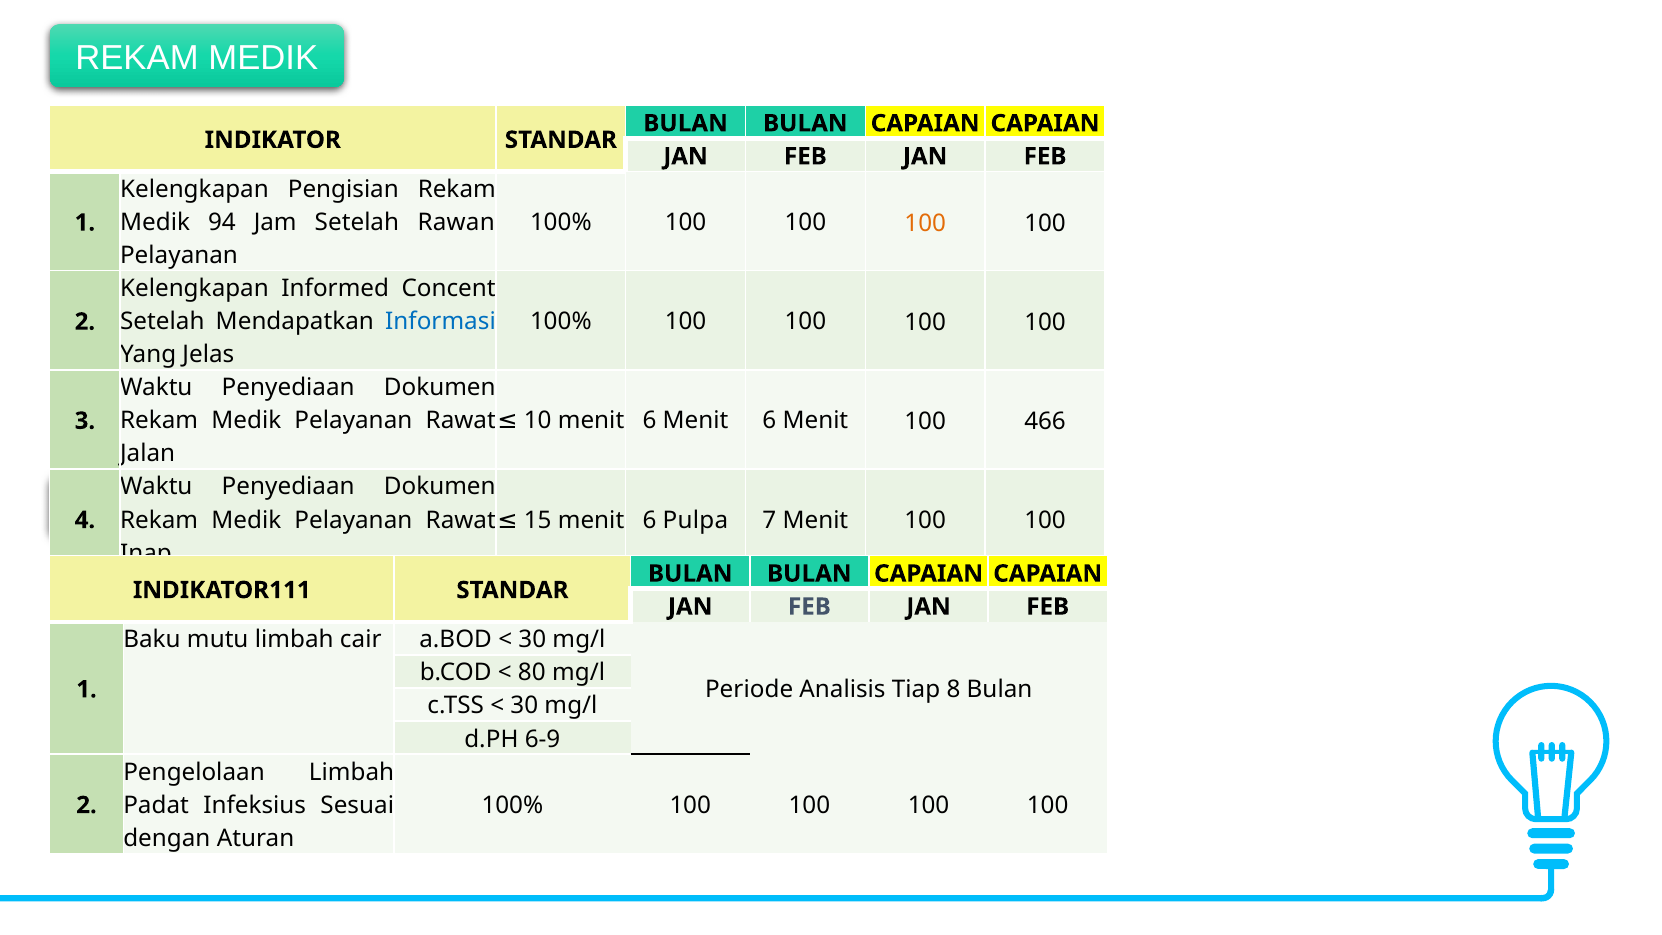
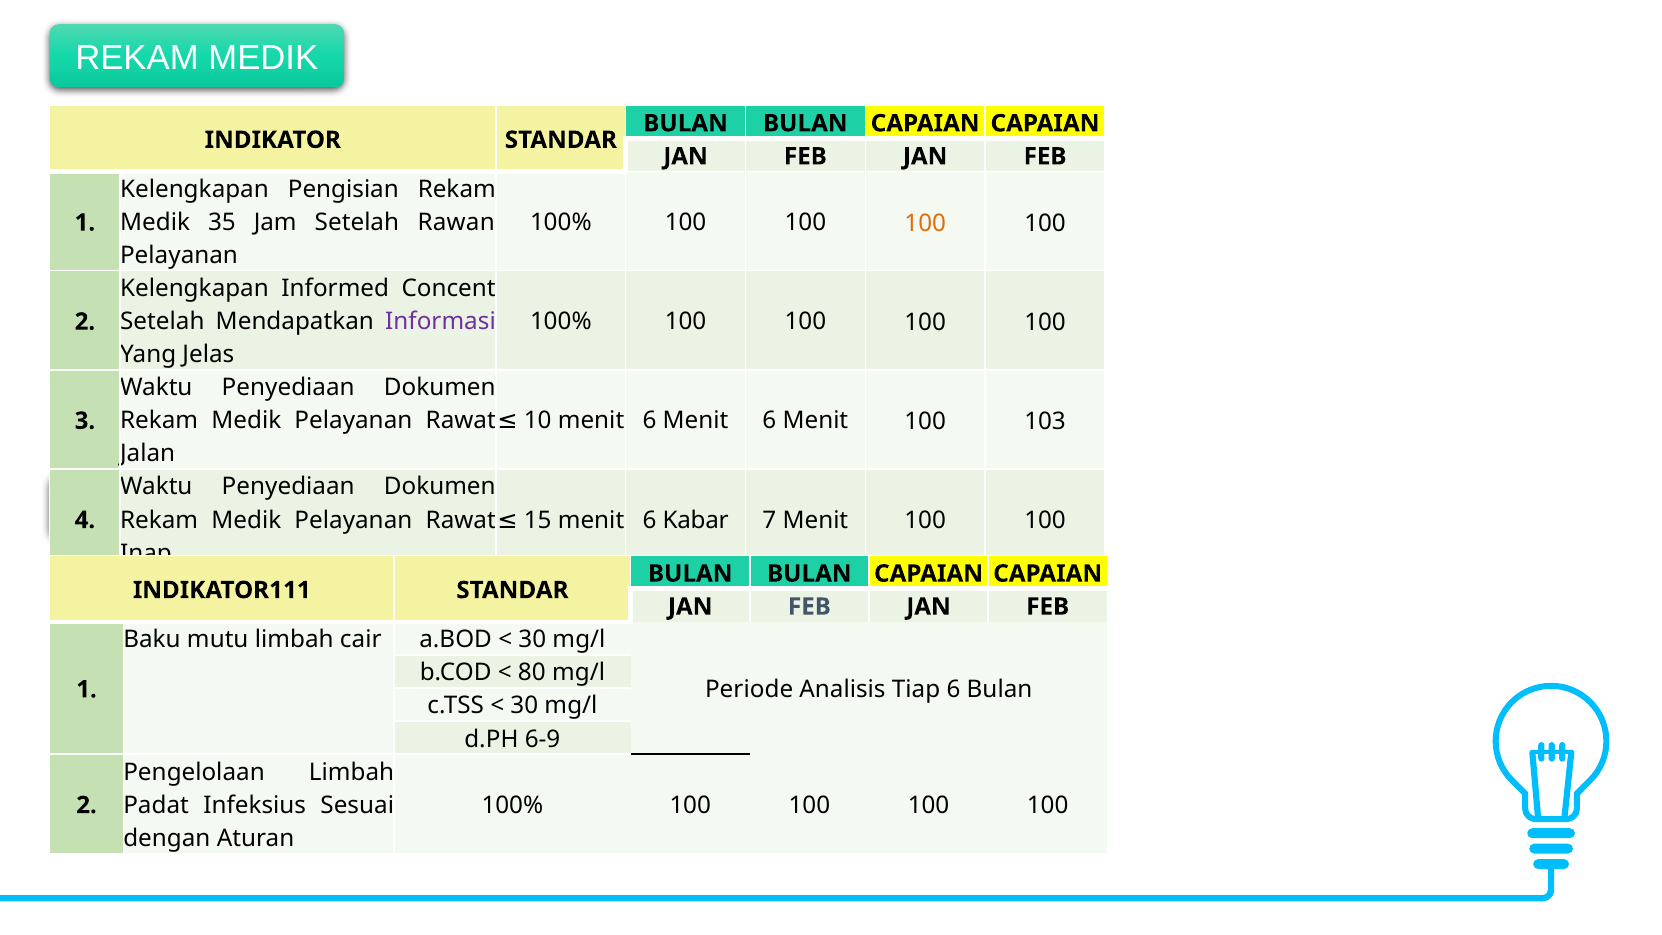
94: 94 -> 35 (222, 223)
Informasi colour: blue -> purple (440, 322)
466: 466 -> 103 (1045, 421)
Pulpa: Pulpa -> Kabar (696, 520)
Tiap 8: 8 -> 6 (953, 689)
